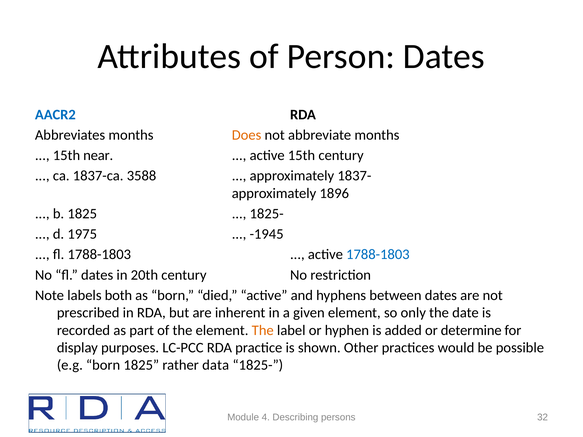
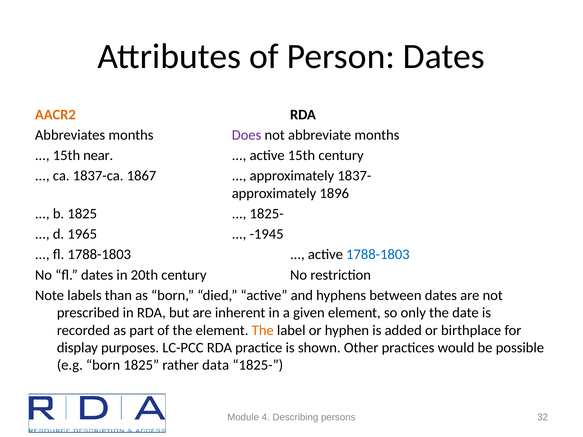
AACR2 colour: blue -> orange (55, 115)
Does colour: orange -> purple (247, 135)
3588: 3588 -> 1867 (142, 176)
1975: 1975 -> 1965 (82, 234)
both: both -> than (118, 295)
determine: determine -> birthplace (471, 330)
